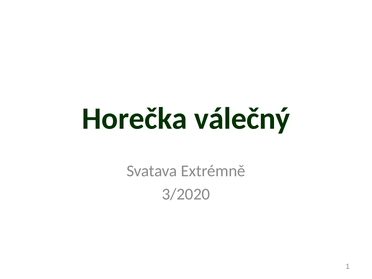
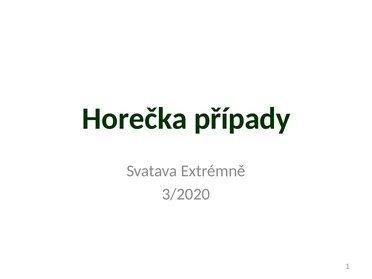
válečný: válečný -> případy (242, 119)
